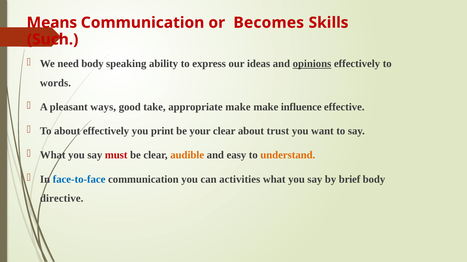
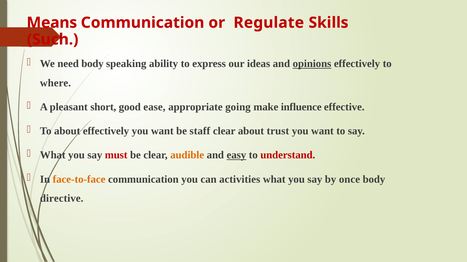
Becomes: Becomes -> Regulate (269, 23)
words: words -> where (55, 83)
ways: ways -> short (103, 107)
take: take -> ease (154, 107)
appropriate make: make -> going (238, 107)
effectively you print: print -> want (162, 131)
your: your -> staff (200, 131)
easy underline: none -> present (236, 156)
understand colour: orange -> red (288, 156)
face-to-face colour: blue -> orange (79, 180)
brief: brief -> once (349, 180)
